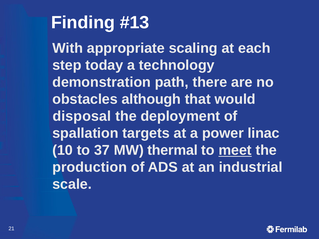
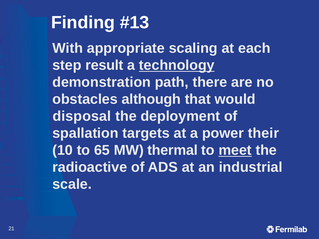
today: today -> result (104, 65)
technology underline: none -> present (177, 65)
linac: linac -> their (263, 133)
37: 37 -> 65 (102, 150)
production: production -> radioactive (90, 167)
